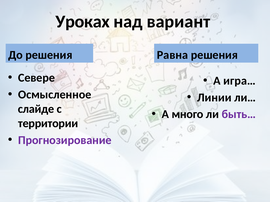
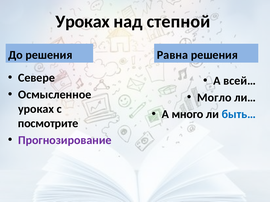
вариант: вариант -> степной (178, 22)
игра…: игра… -> всей… (240, 81)
Линии: Линии -> Могло (214, 98)
слайде: слайде -> уроках (36, 109)
быть… colour: purple -> blue (239, 115)
территории: территории -> посмотрите (48, 124)
